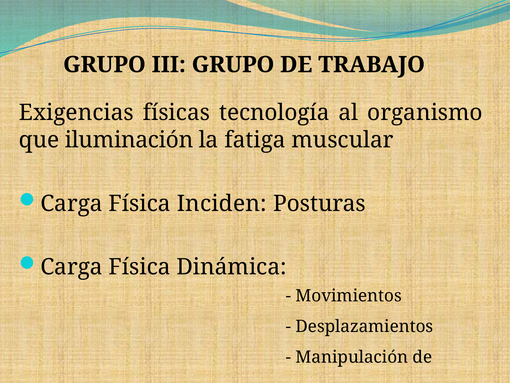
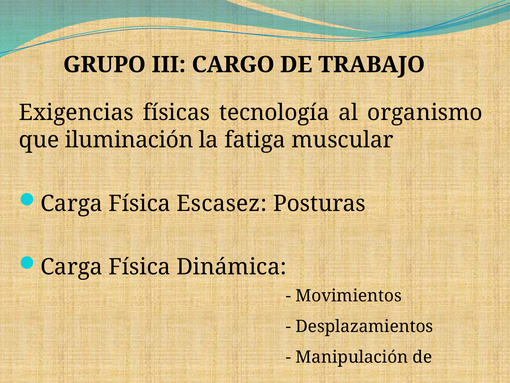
III GRUPO: GRUPO -> CARGO (233, 65)
Inciden: Inciden -> Escasez (222, 203)
